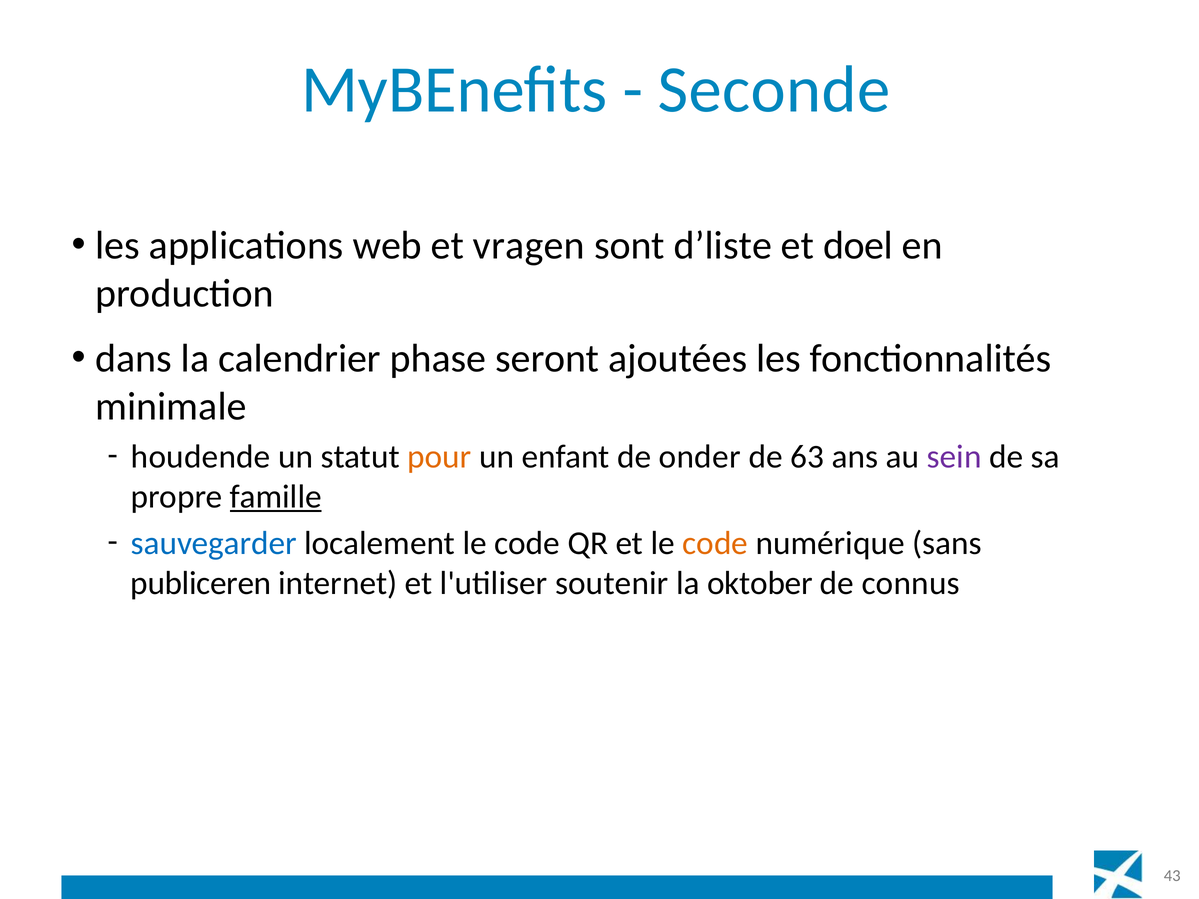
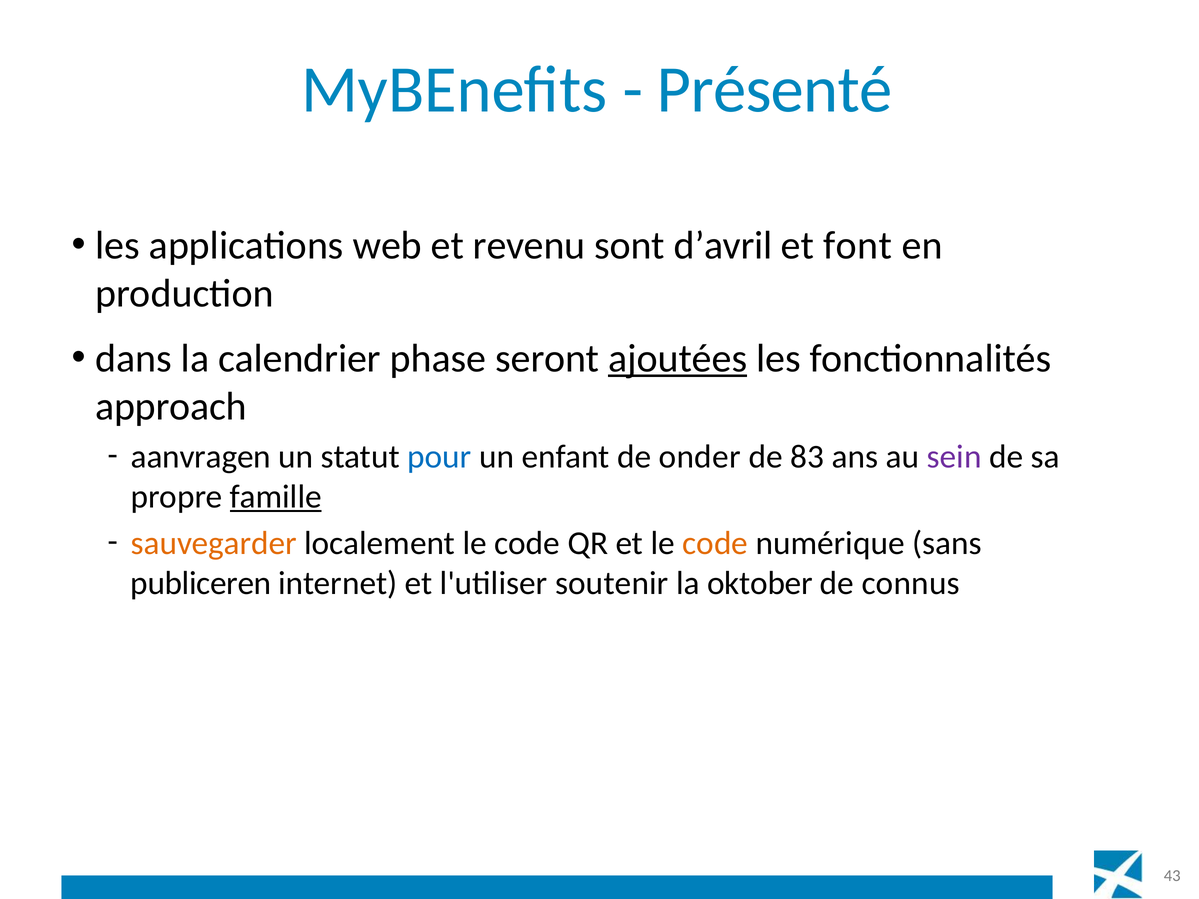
Seconde: Seconde -> Présenté (775, 90)
vragen: vragen -> revenu (529, 246)
d’liste: d’liste -> d’avril (723, 246)
doel: doel -> font (858, 246)
ajoutées underline: none -> present (678, 359)
minimale: minimale -> approach (171, 407)
houdende: houdende -> aanvragen (201, 457)
pour colour: orange -> blue (439, 457)
63: 63 -> 83 (807, 457)
sauvegarder colour: blue -> orange (214, 544)
